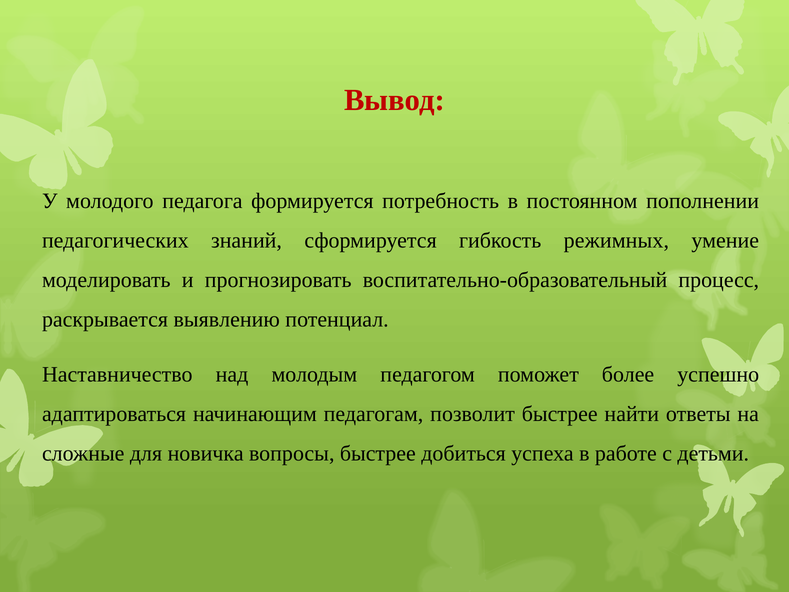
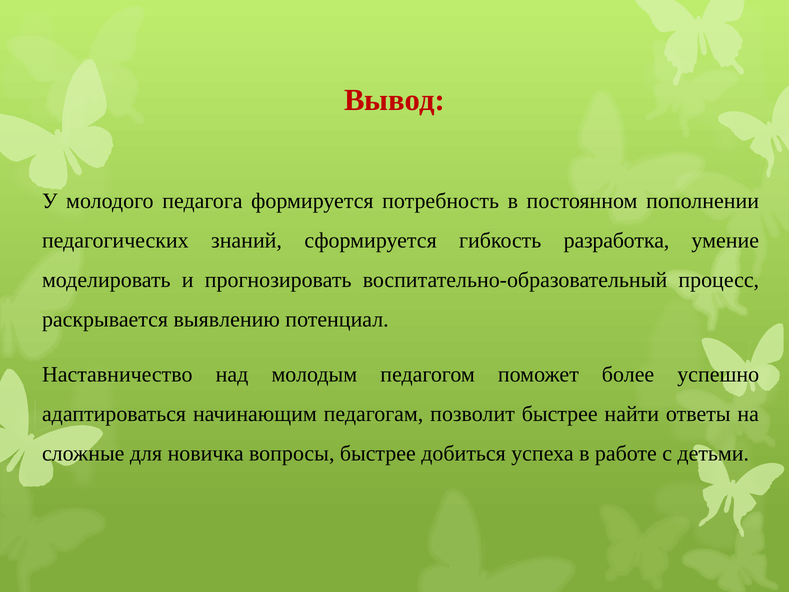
режимных: режимных -> разработка (617, 240)
